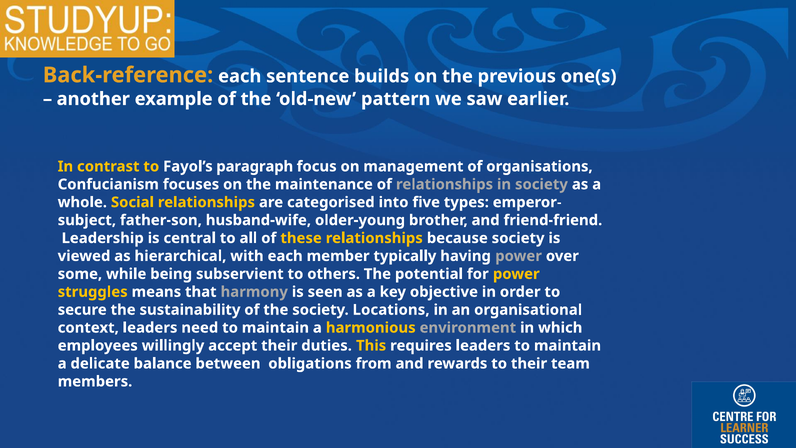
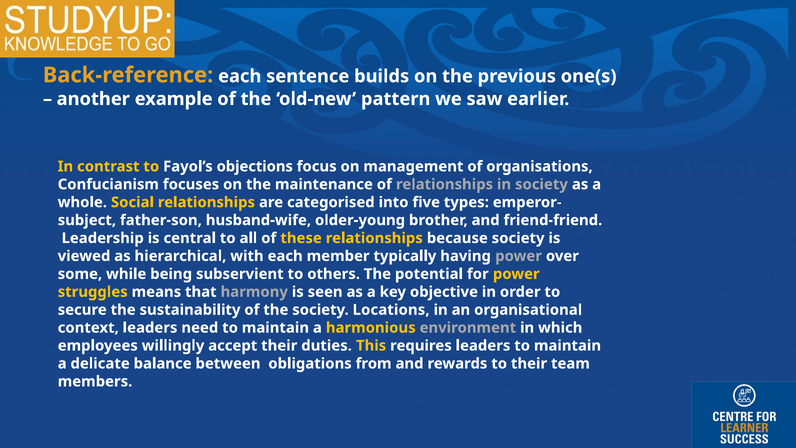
paragraph: paragraph -> objections (255, 166)
